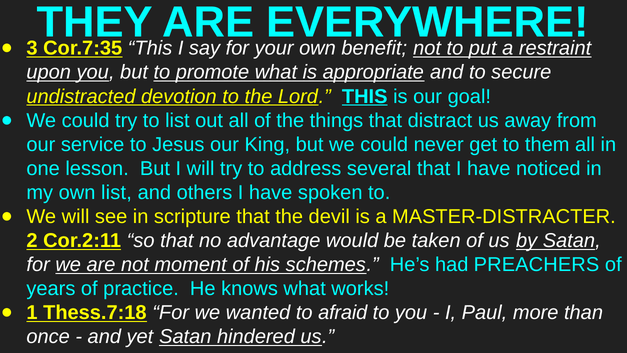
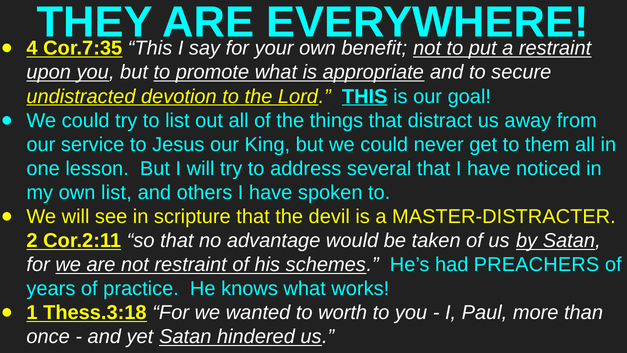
3: 3 -> 4 (32, 48)
not moment: moment -> restraint (191, 264)
Thess.7:18: Thess.7:18 -> Thess.3:18 (95, 312)
afraid: afraid -> worth (343, 312)
